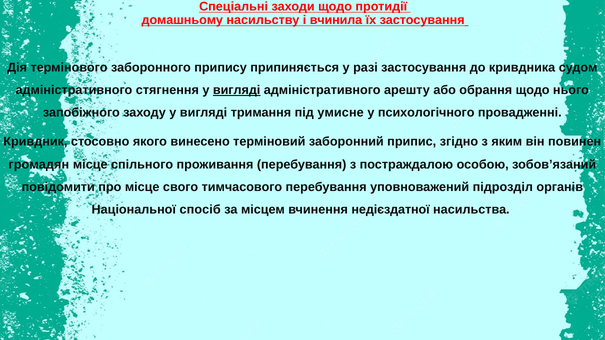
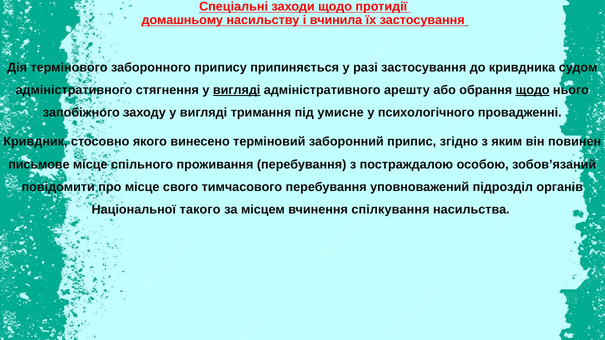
щодо underline: none -> present (533, 90)
громадян: громадян -> письмове (39, 165)
спосіб: спосіб -> такого (200, 210)
недієздатної: недієздатної -> спілкування (390, 210)
